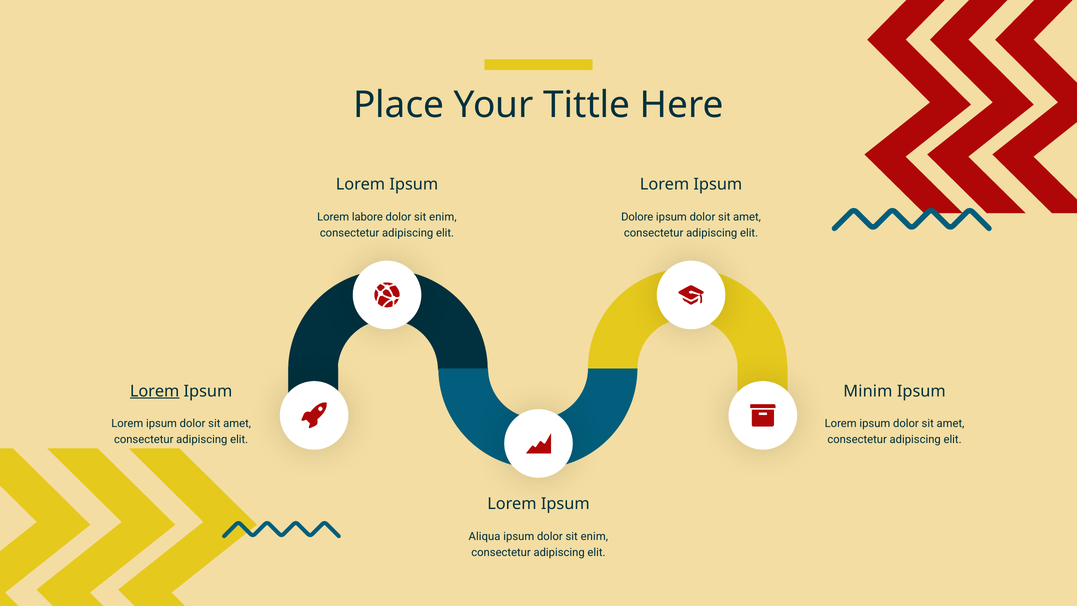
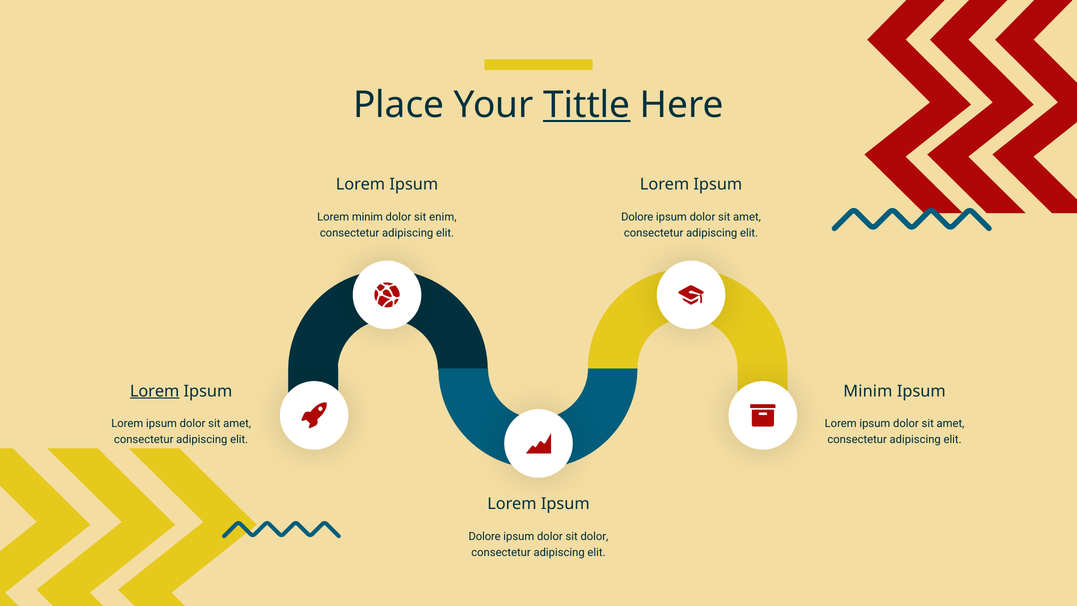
Tittle underline: none -> present (587, 105)
Lorem labore: labore -> minim (367, 217)
Aliqua: Aliqua -> Dolore (485, 536)
ipsum dolor sit enim: enim -> dolor (594, 536)
